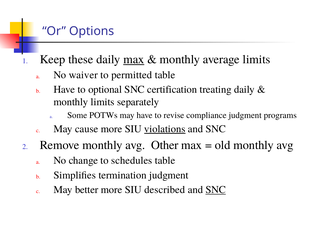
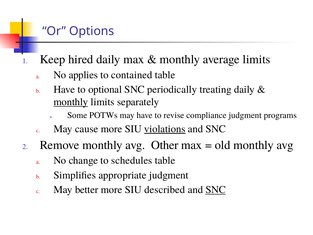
these: these -> hired (81, 59)
max underline: present -> none (134, 59)
waiver: waiver -> applies (83, 75)
permitted: permitted -> contained (132, 75)
certification: certification -> periodically (172, 89)
monthly underline: none -> present (71, 102)
termination: termination -> appropriate (123, 175)
